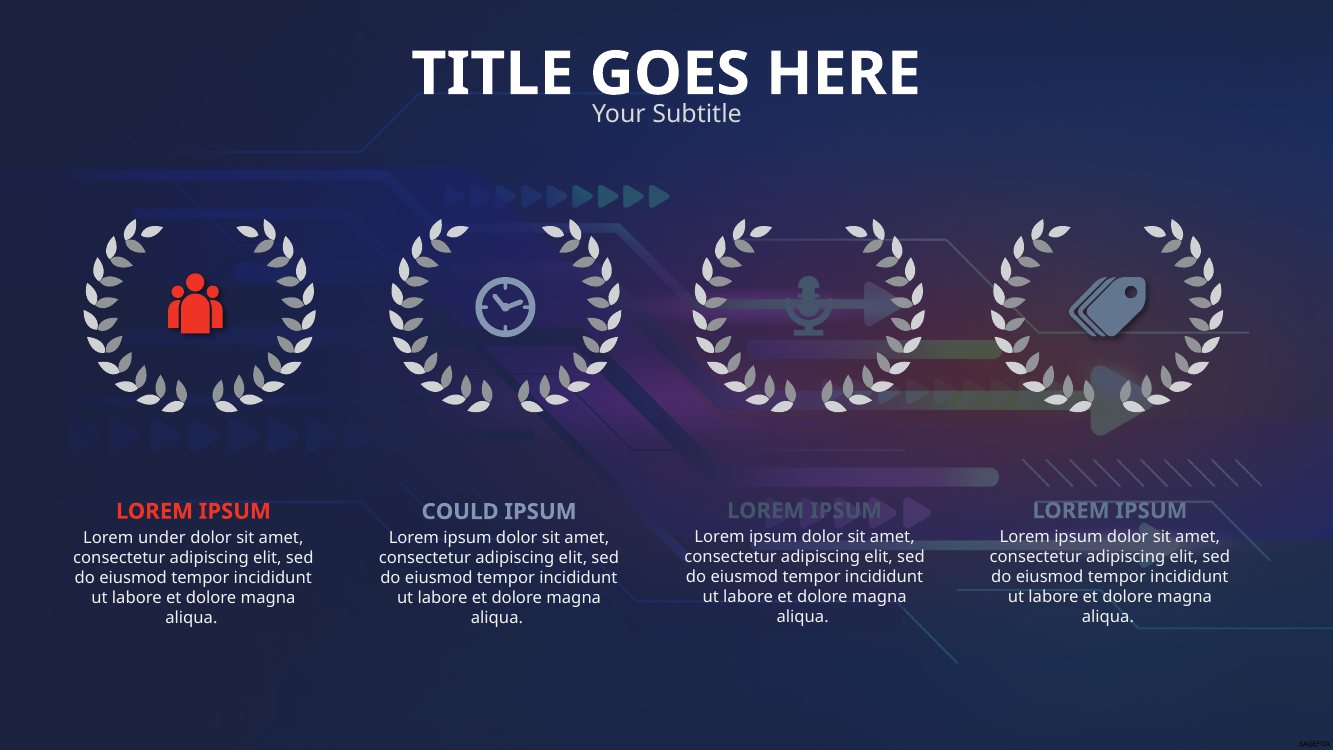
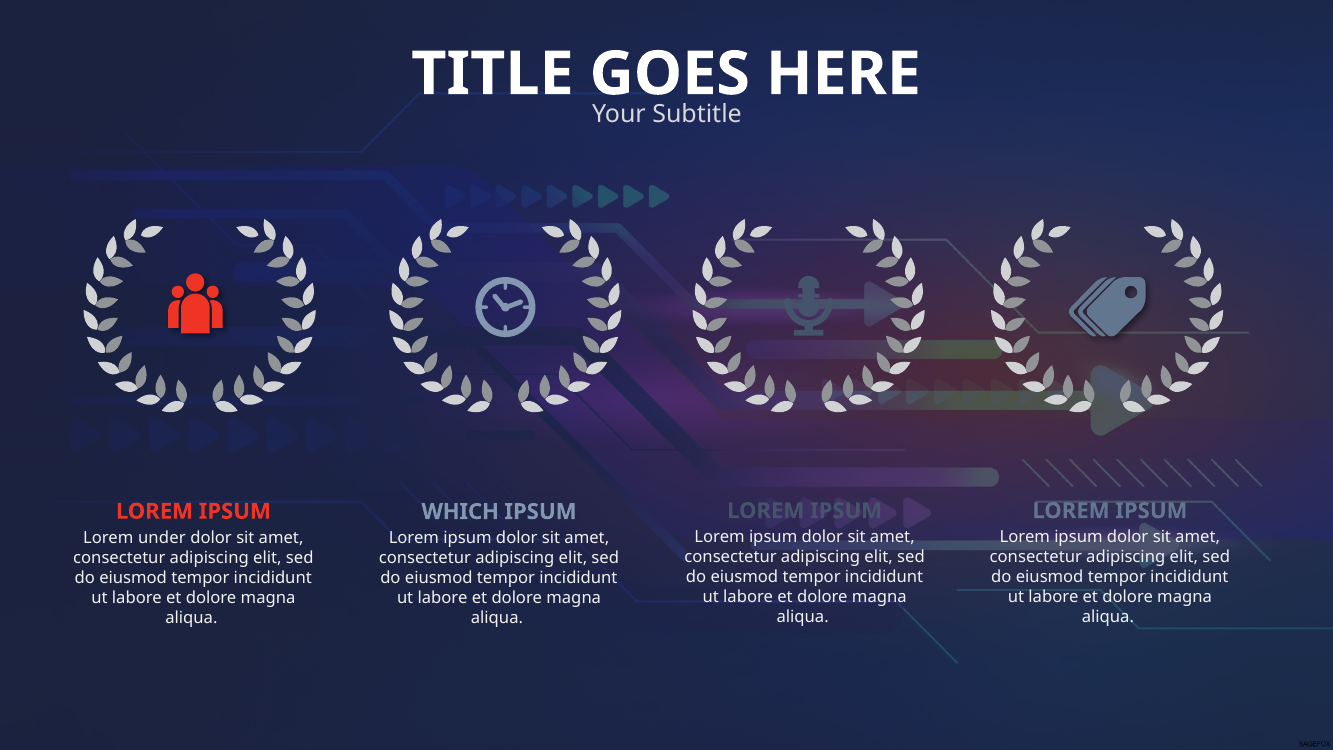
COULD: COULD -> WHICH (460, 512)
